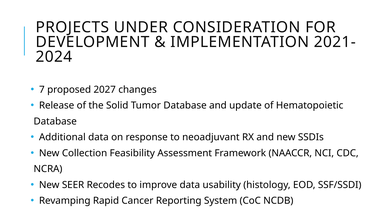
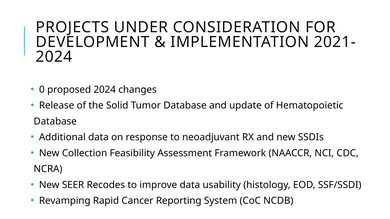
7: 7 -> 0 (42, 90)
proposed 2027: 2027 -> 2024 (105, 90)
